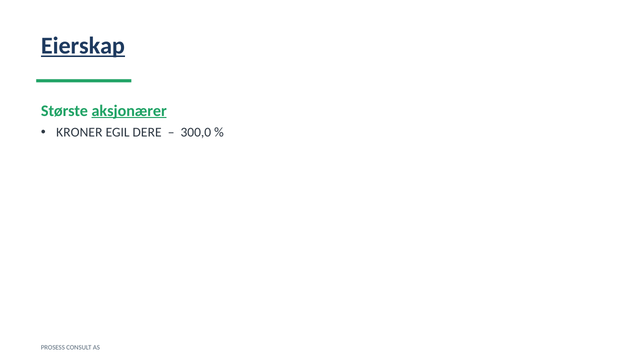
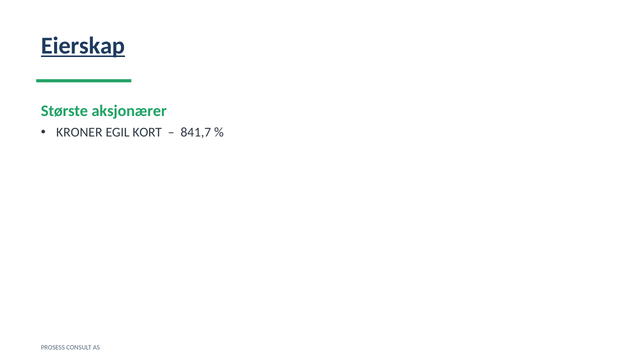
aksjonærer underline: present -> none (129, 111)
DERE: DERE -> KORT (147, 132)
300,0: 300,0 -> 841,7 (196, 132)
